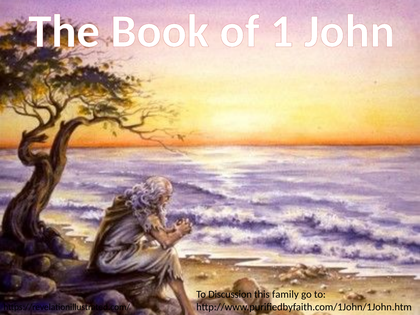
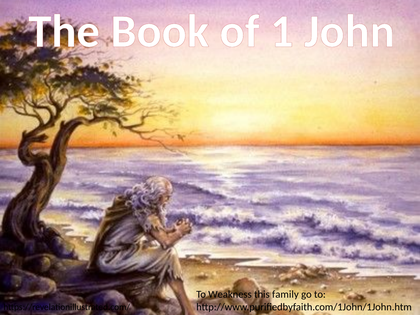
Discussion: Discussion -> Weakness (230, 294)
